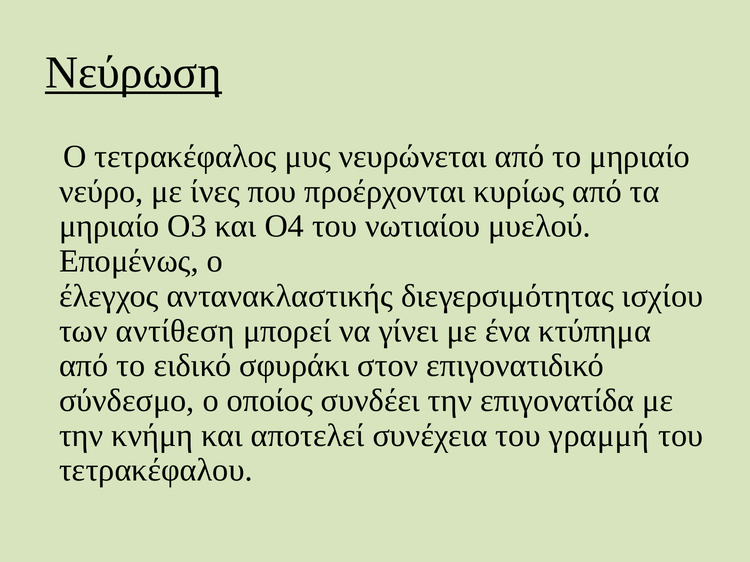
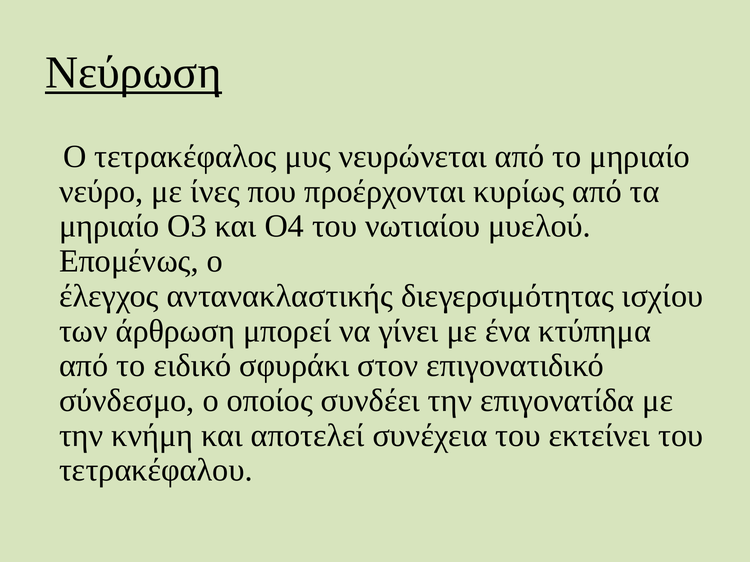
αντίθεση: αντίθεση -> άρθρωση (176, 331)
γραμμή: γραμμή -> εκτείνει (599, 436)
